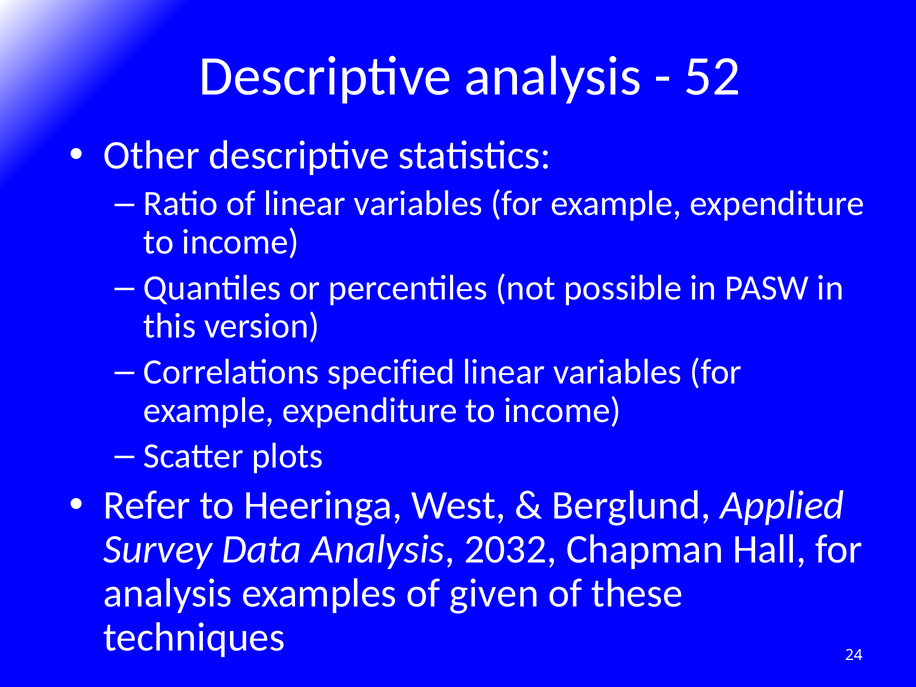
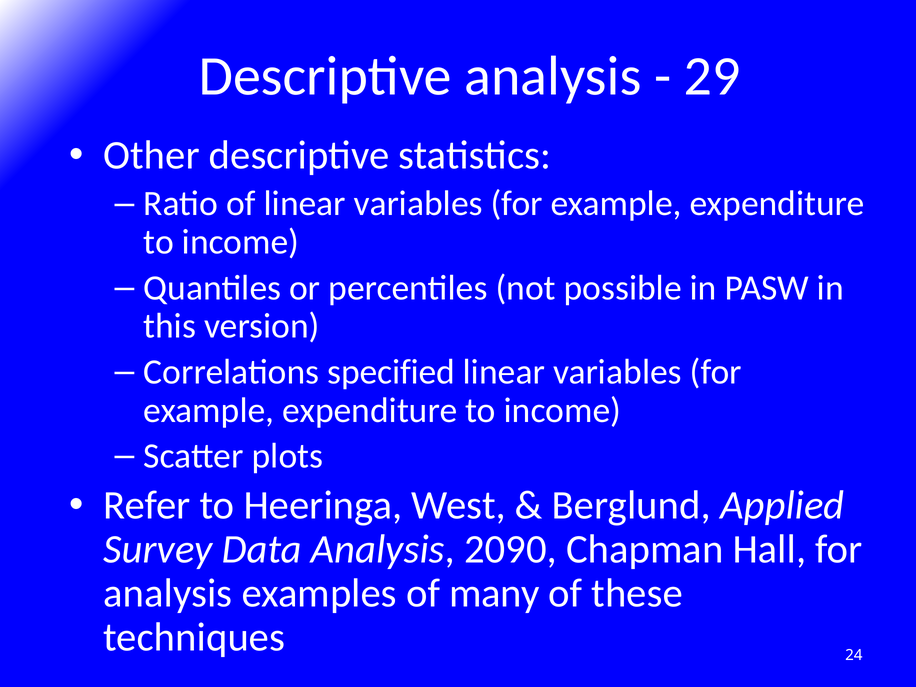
52: 52 -> 29 (712, 76)
2032: 2032 -> 2090 (511, 549)
given: given -> many (494, 593)
